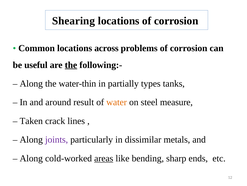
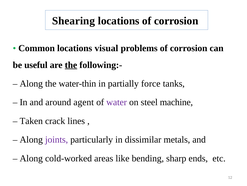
across: across -> visual (106, 48)
types: types -> force (151, 83)
result: result -> agent (84, 102)
water colour: orange -> purple (117, 102)
measure: measure -> machine (176, 102)
areas underline: present -> none (104, 158)
